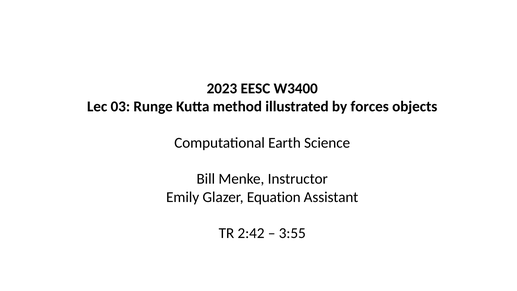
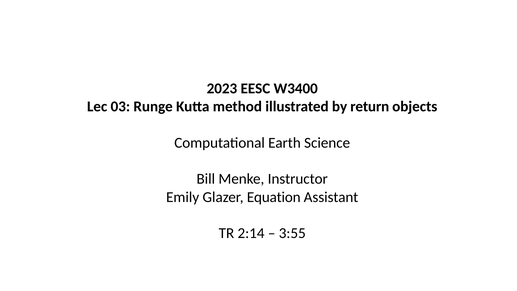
forces: forces -> return (370, 106)
2:42: 2:42 -> 2:14 (251, 233)
